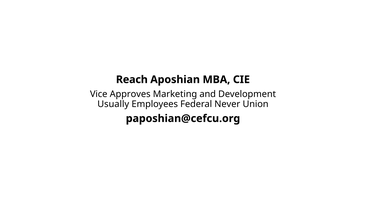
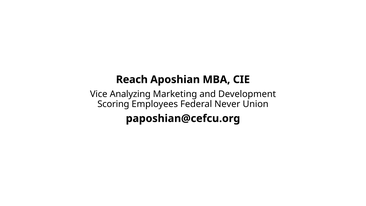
Approves: Approves -> Analyzing (130, 94)
Usually: Usually -> Scoring (113, 104)
